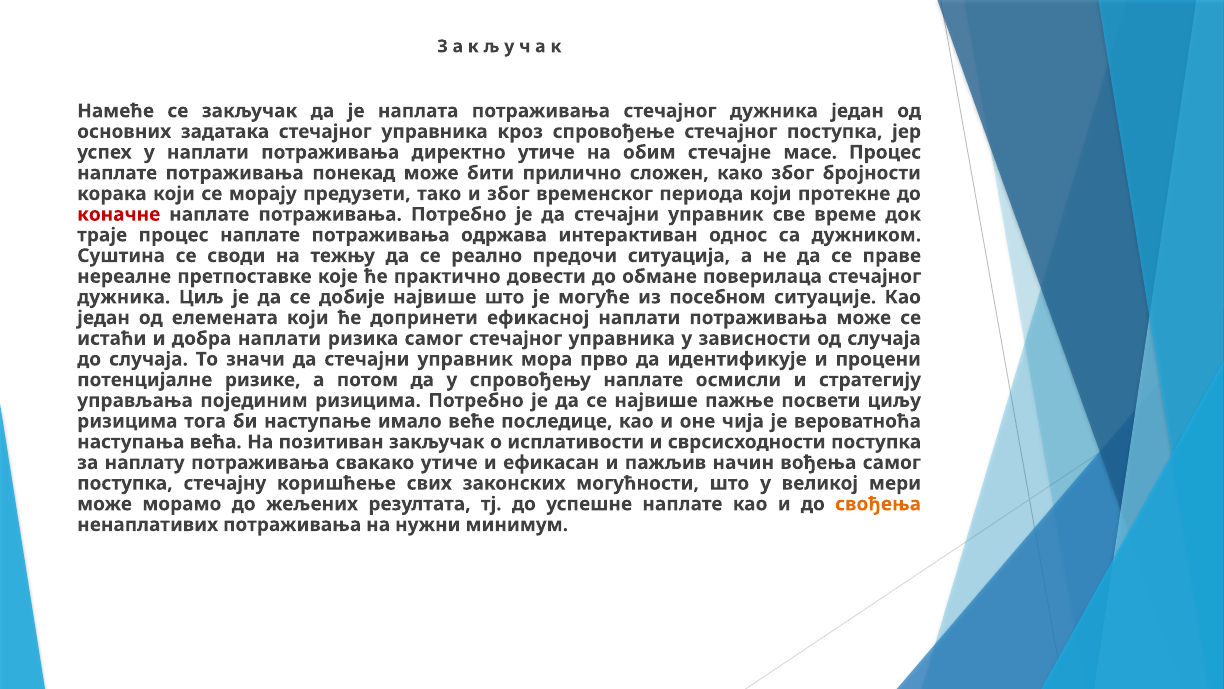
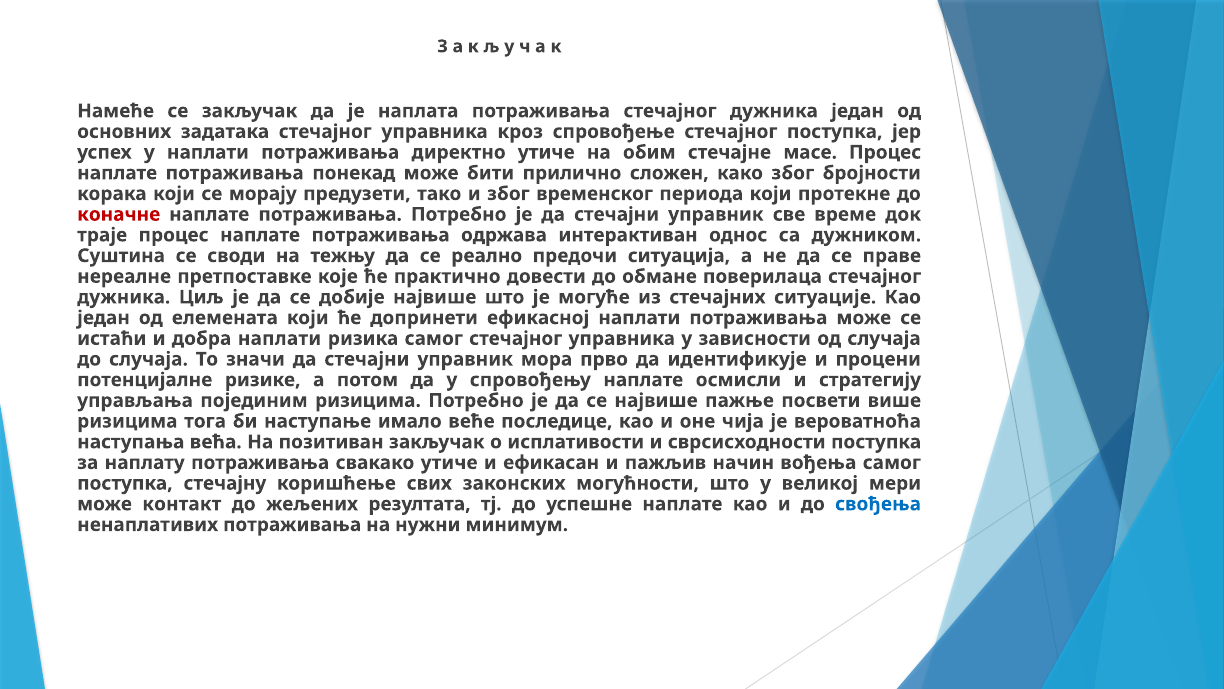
посебном: посебном -> стечајних (717, 297)
циљу: циљу -> више (894, 400)
морамо: морамо -> контакт (182, 504)
свођења colour: orange -> blue (878, 504)
